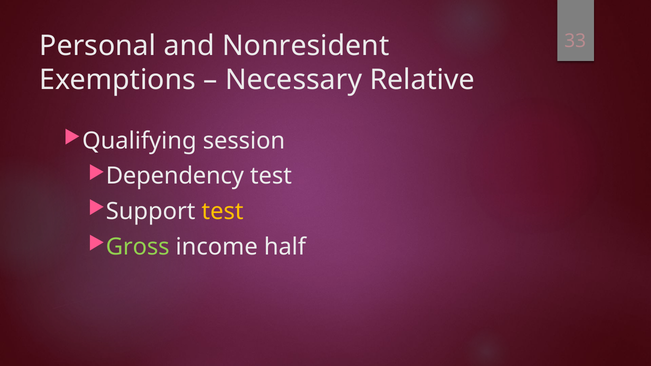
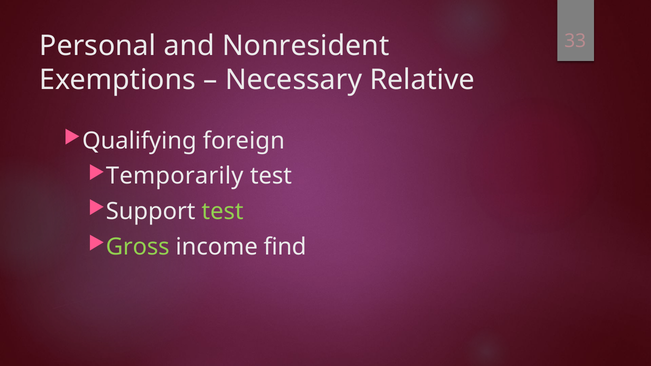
session: session -> foreign (244, 141)
Dependency: Dependency -> Temporarily (175, 176)
test colour: yellow -> light green (223, 212)
half: half -> find (285, 247)
